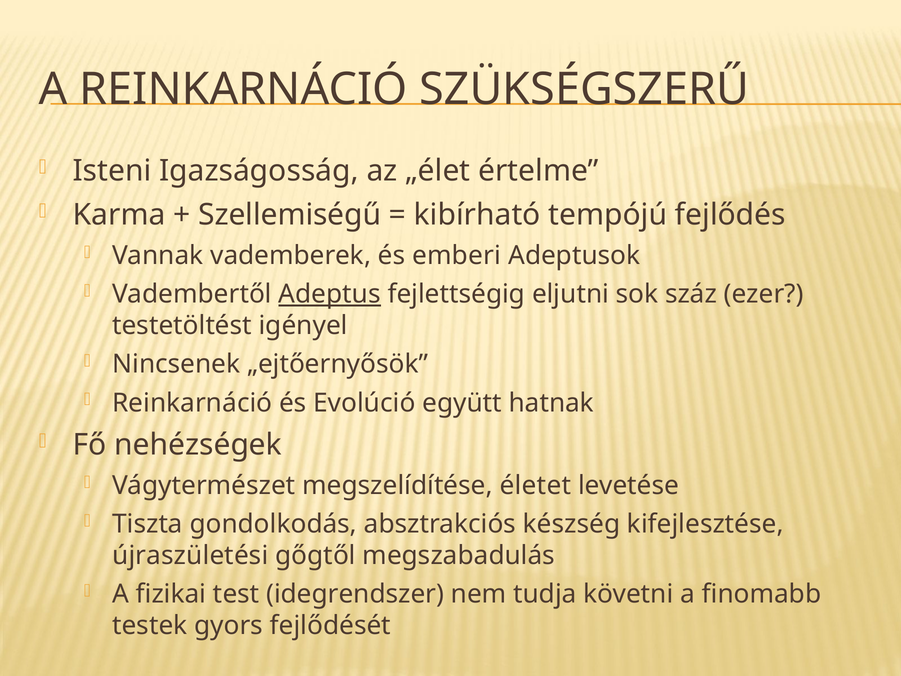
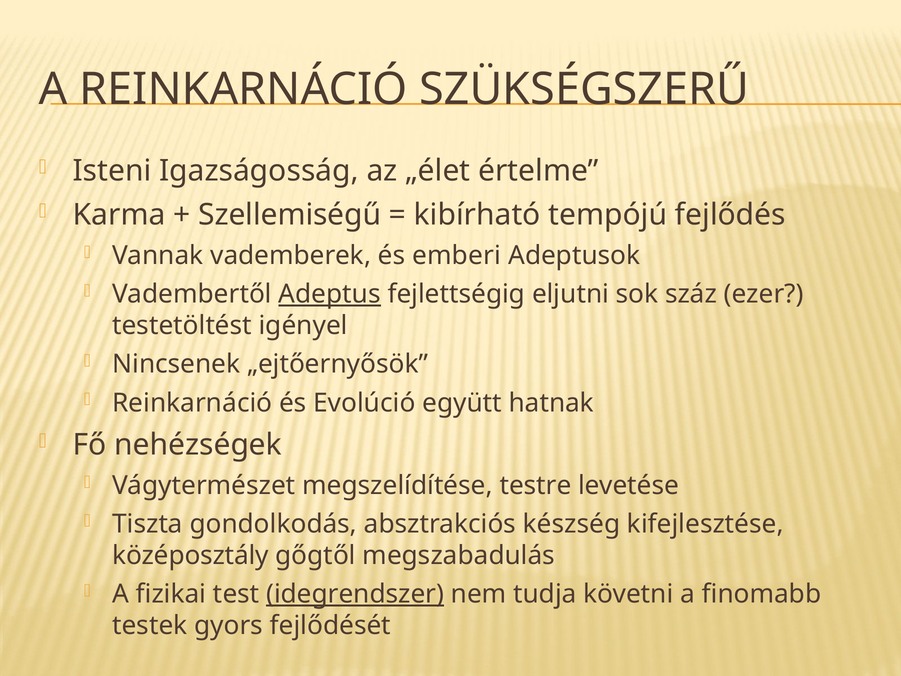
életet: életet -> testre (536, 485)
újraszületési: újraszületési -> középosztály (190, 555)
idegrendszer underline: none -> present (355, 594)
